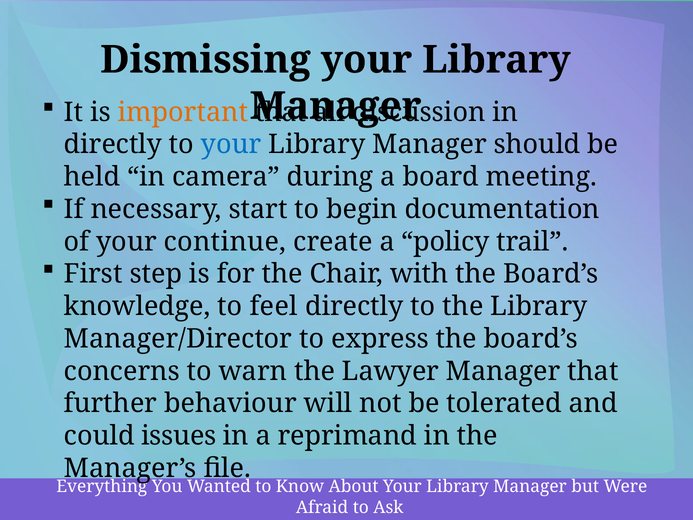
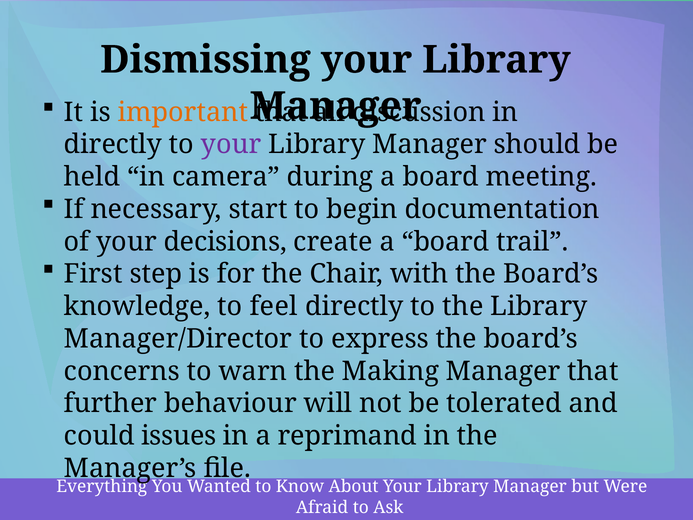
your colour: blue -> purple (231, 144)
continue: continue -> decisions (225, 242)
create a policy: policy -> board (445, 242)
Lawyer: Lawyer -> Making (391, 371)
